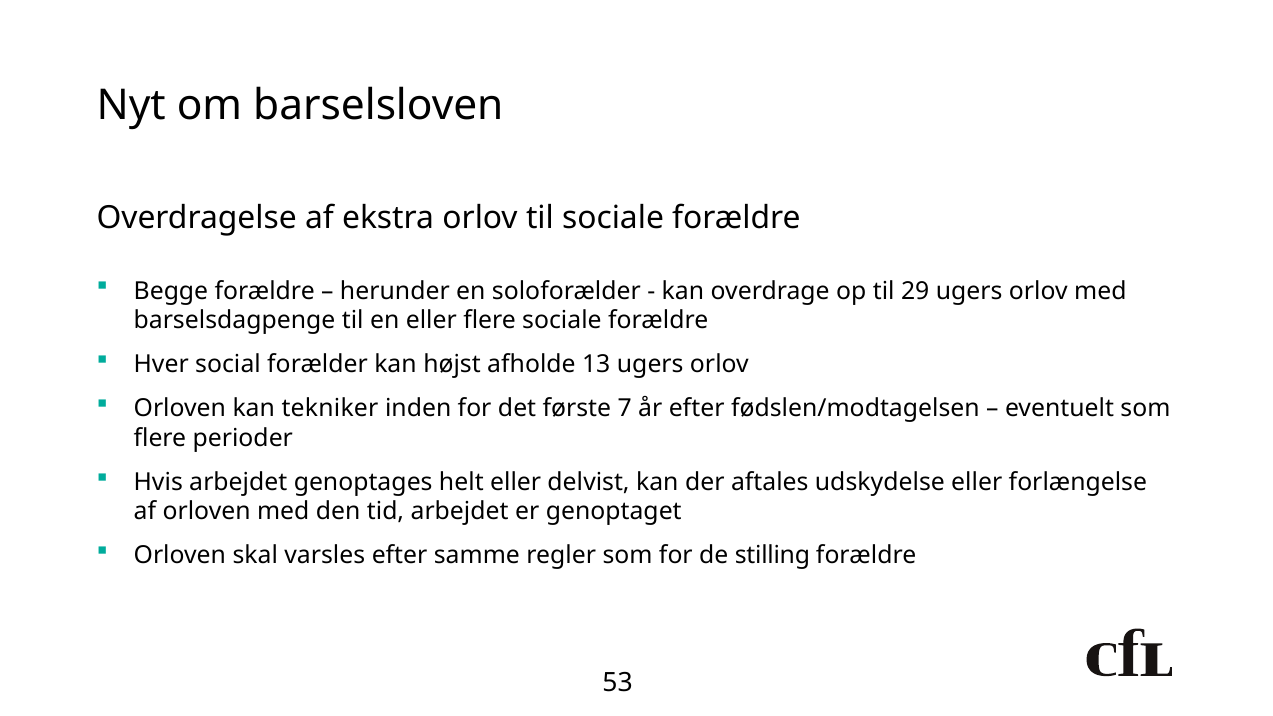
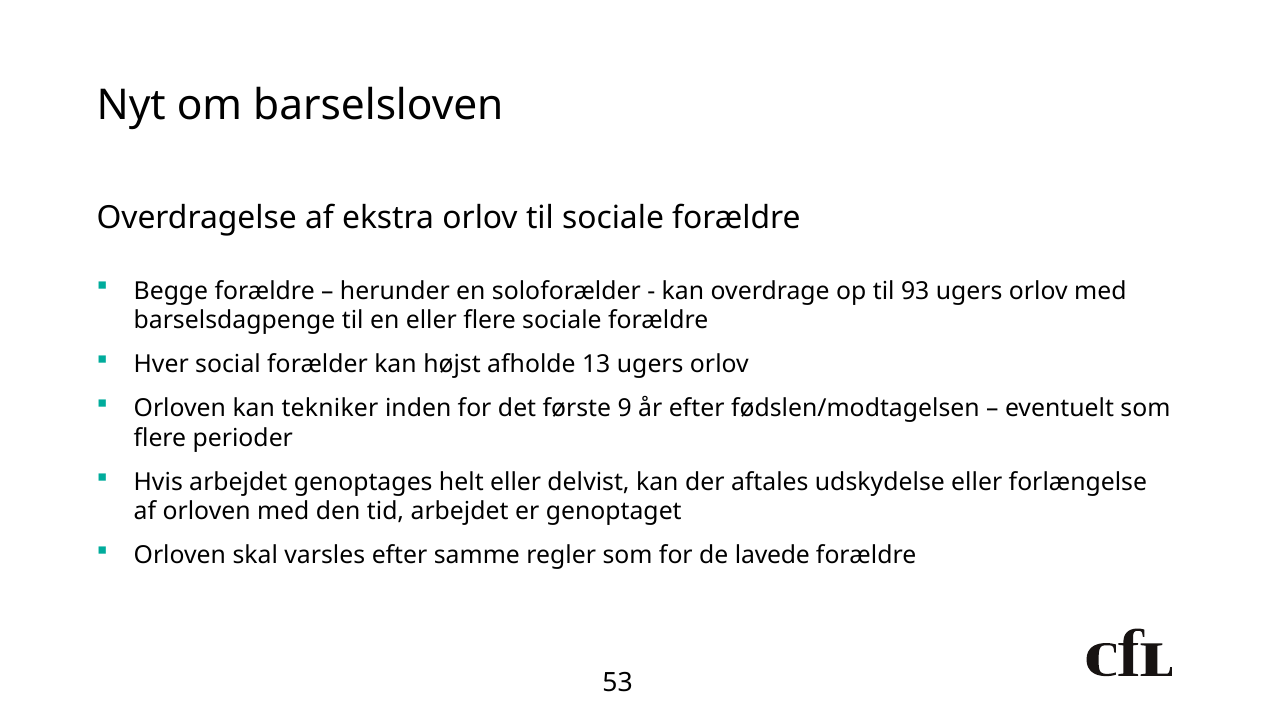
29: 29 -> 93 (915, 291)
7: 7 -> 9 (625, 408)
stilling: stilling -> lavede (772, 556)
